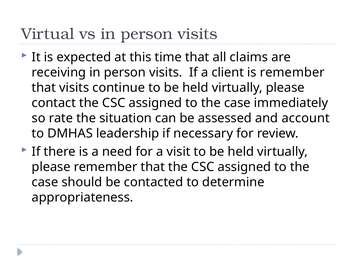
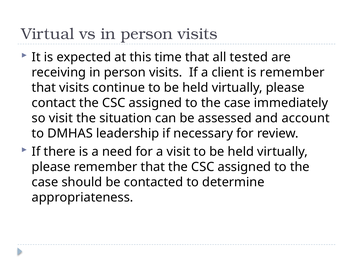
claims: claims -> tested (249, 57)
so rate: rate -> visit (61, 118)
